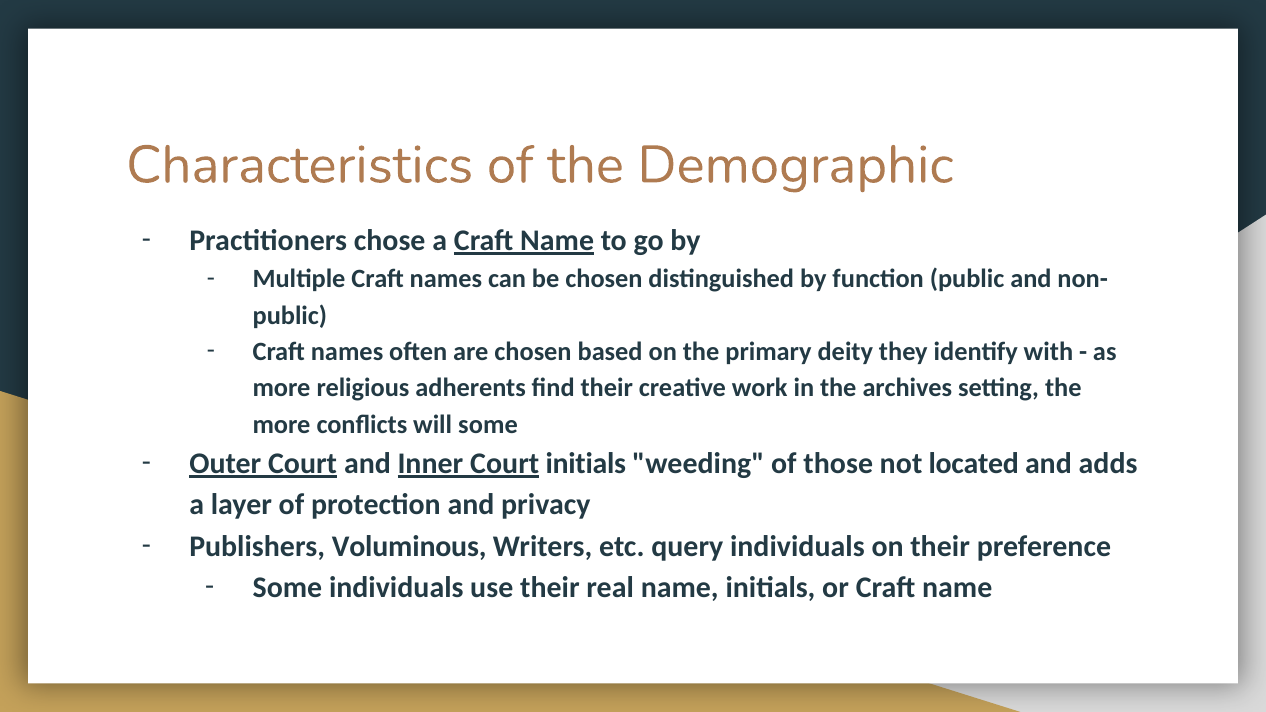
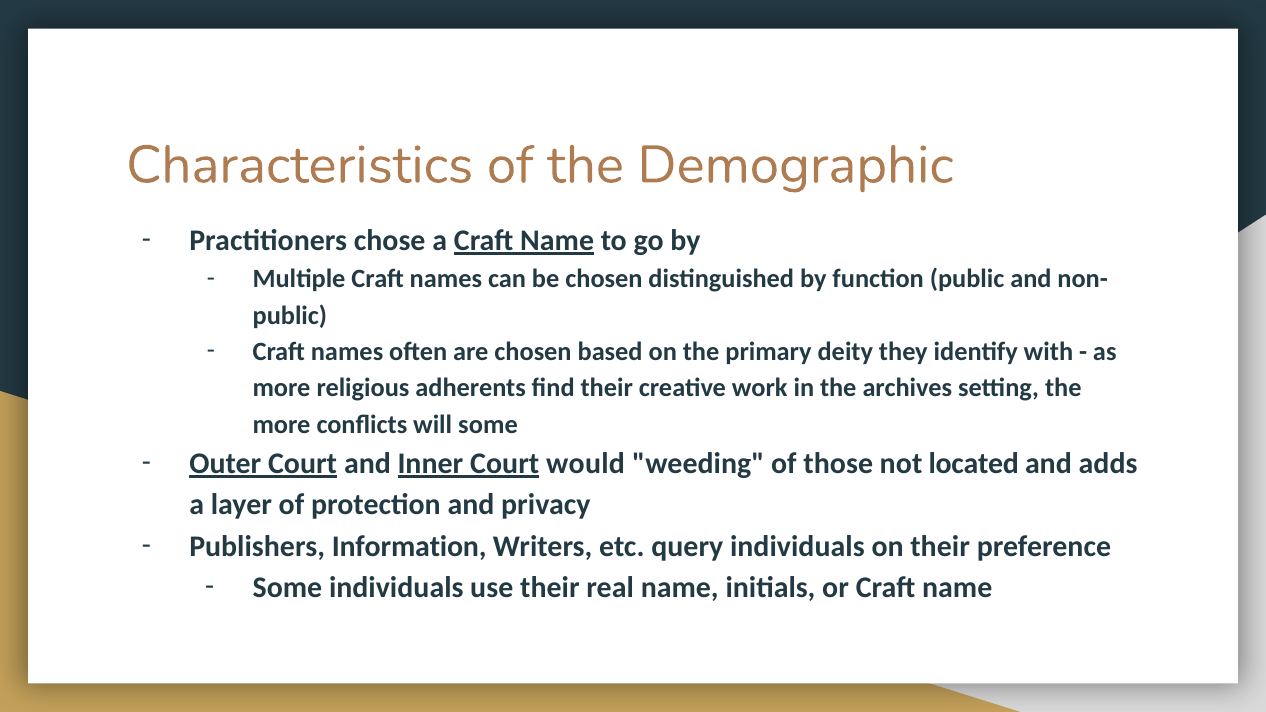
Court initials: initials -> would (586, 464)
Voluminous: Voluminous -> Information (409, 546)
